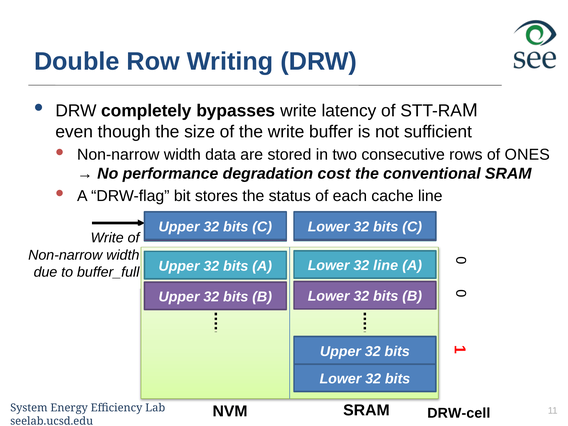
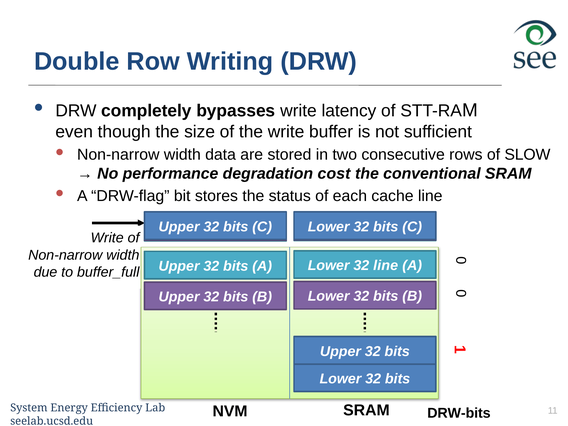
ONES: ONES -> SLOW (527, 155)
DRW-cell: DRW-cell -> DRW-bits (459, 413)
